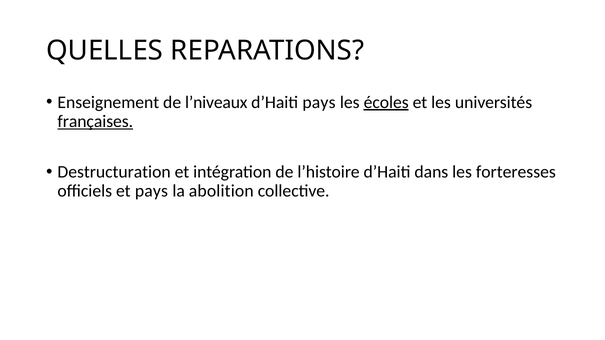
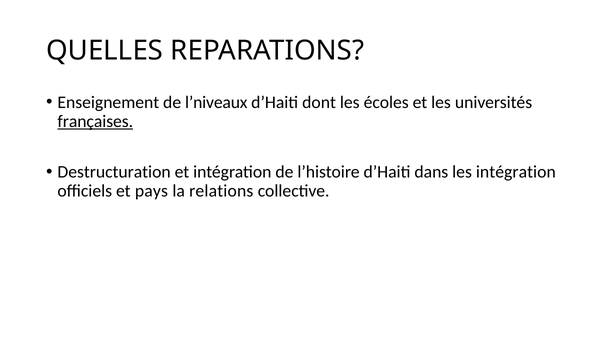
d’Haiti pays: pays -> dont (319, 102)
écoles underline: present -> none (386, 102)
les forteresses: forteresses -> intégration (516, 172)
abolition: abolition -> relations (221, 191)
